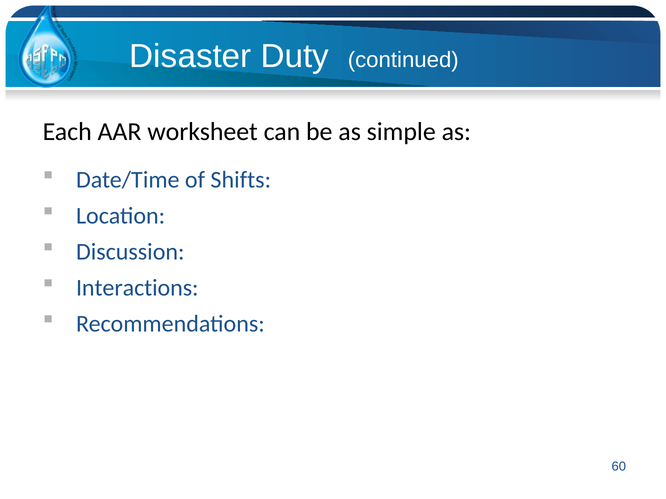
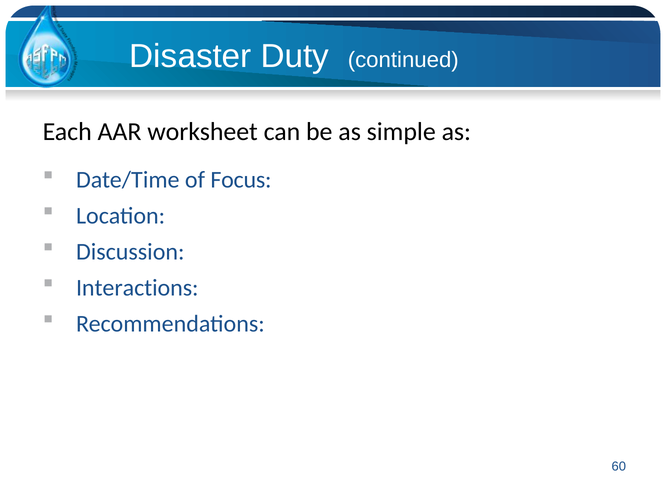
Shifts: Shifts -> Focus (241, 180)
